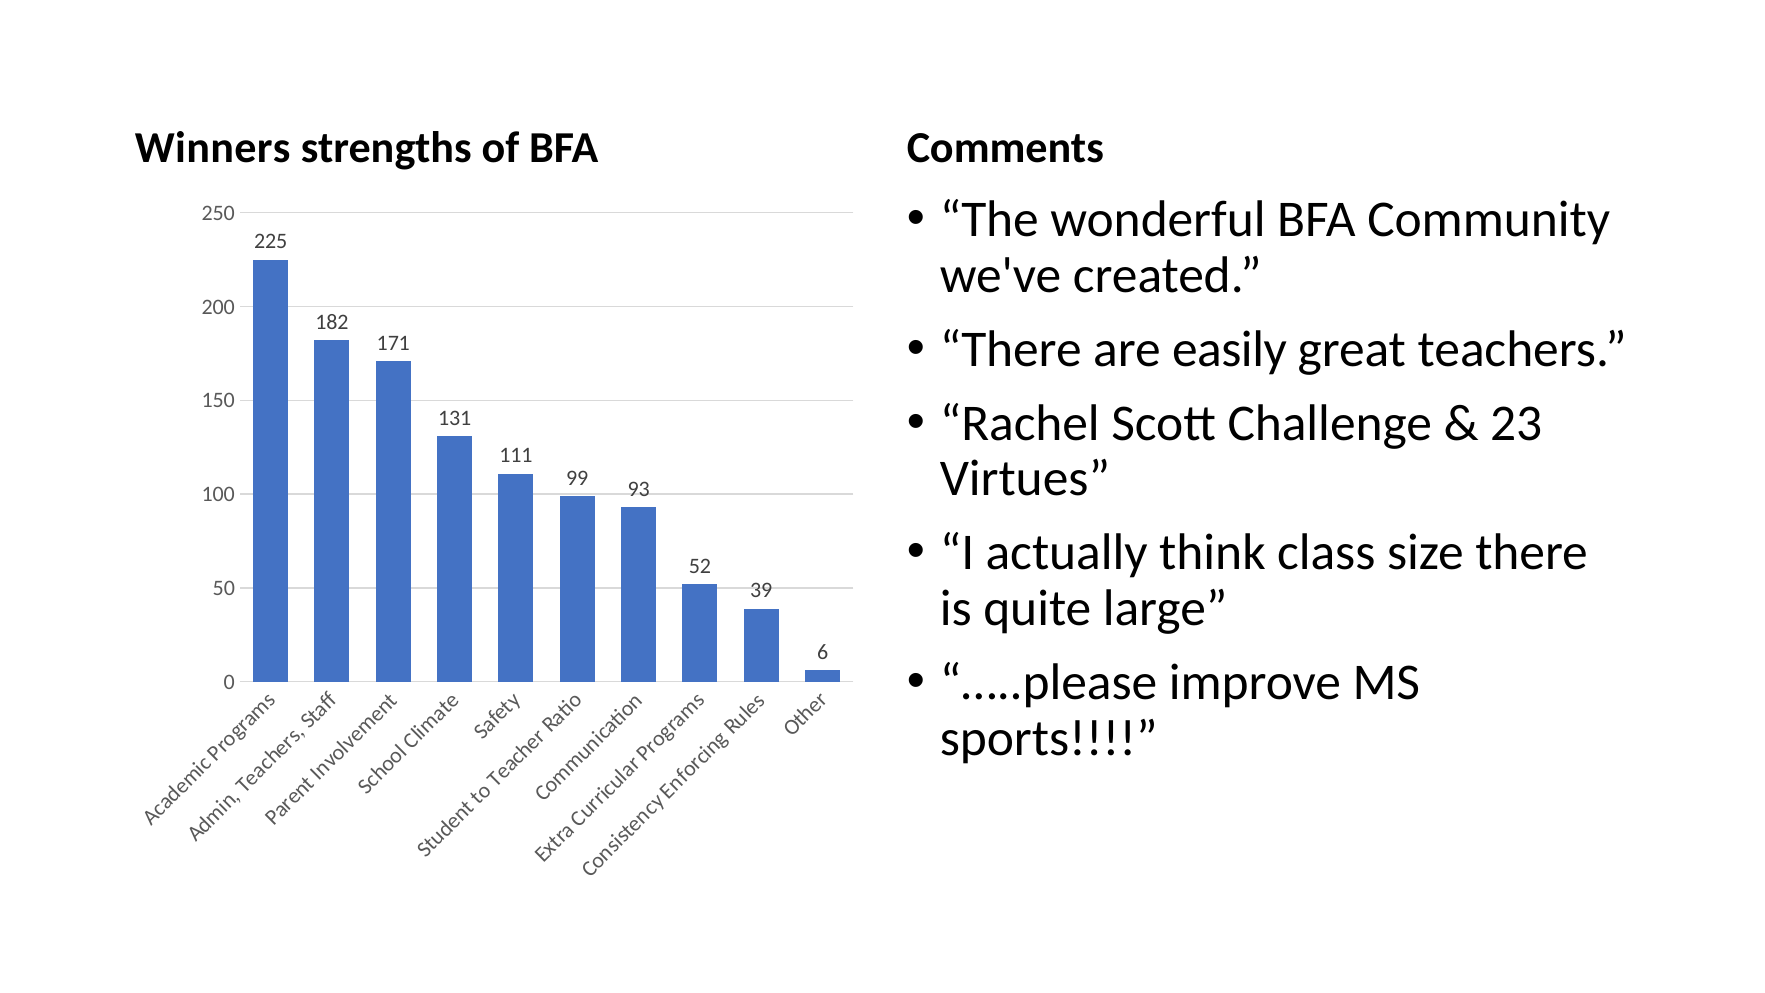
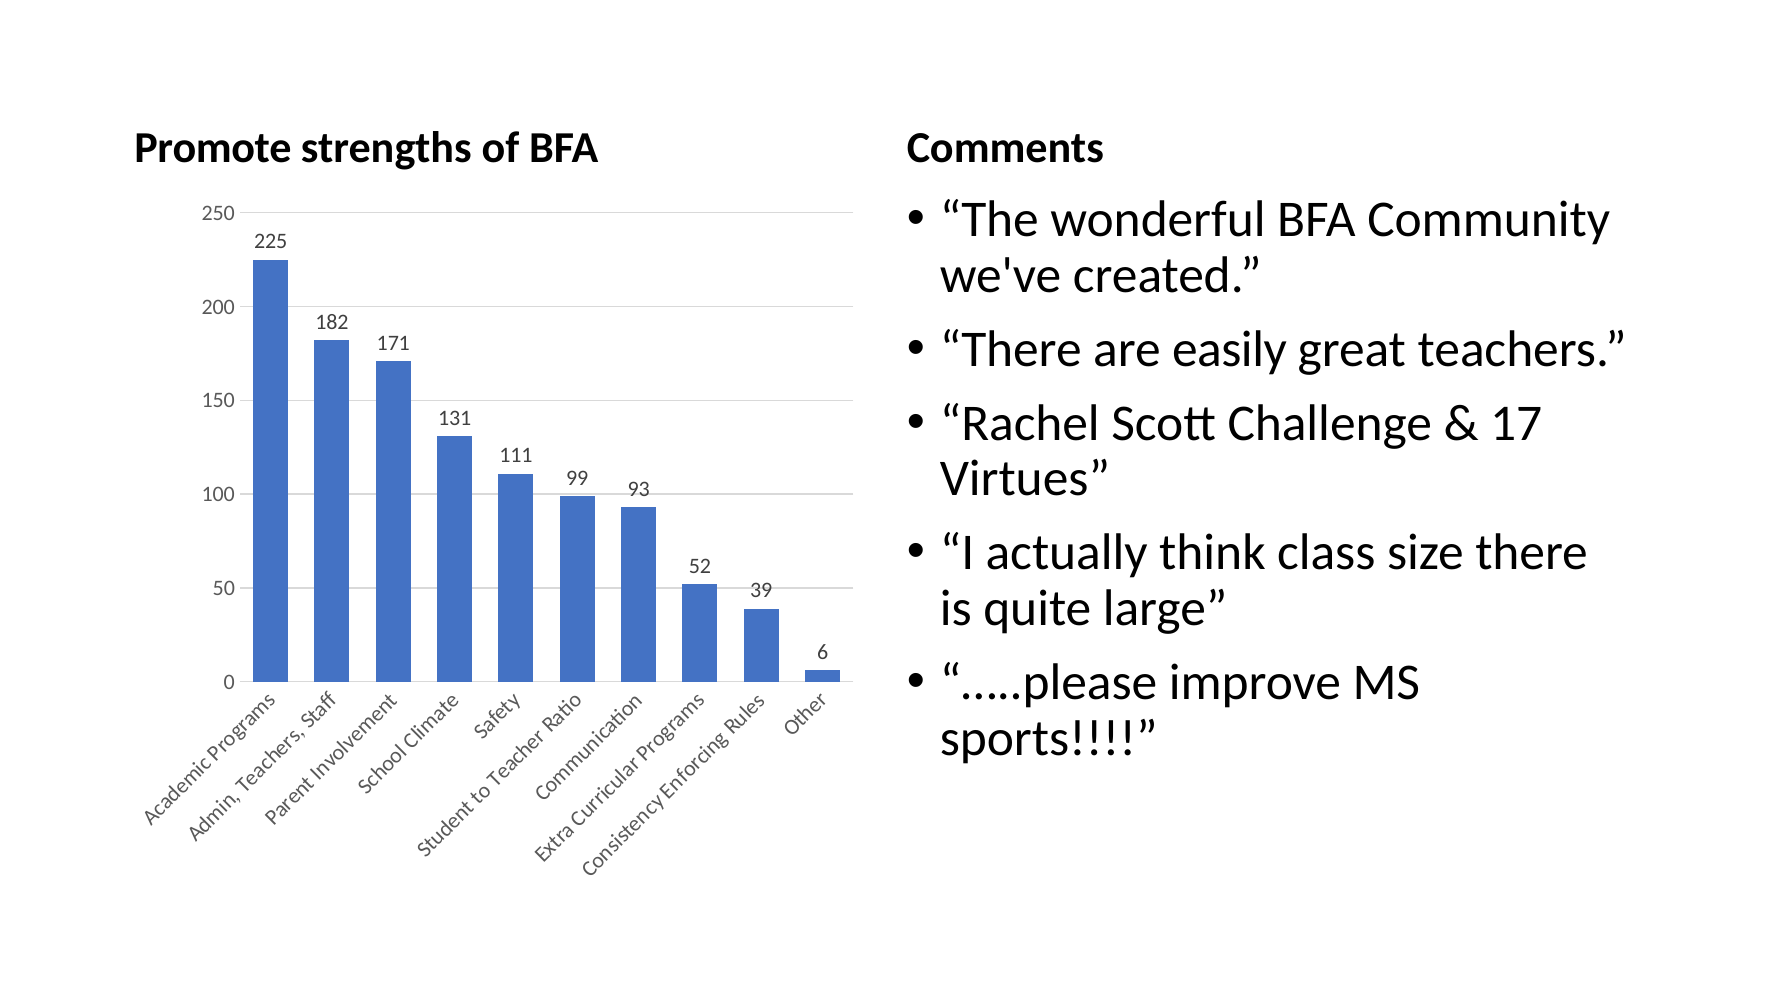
Winners: Winners -> Promote (213, 148)
23: 23 -> 17 (1516, 423)
